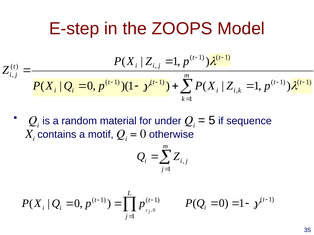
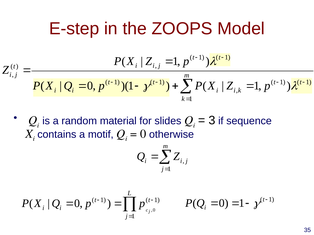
under: under -> slides (168, 121)
5: 5 -> 3 (212, 121)
